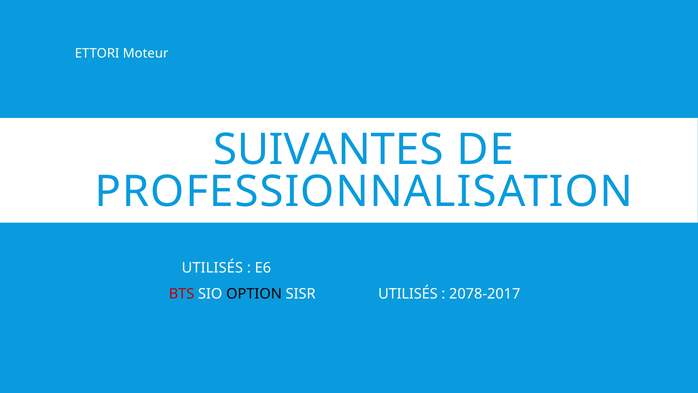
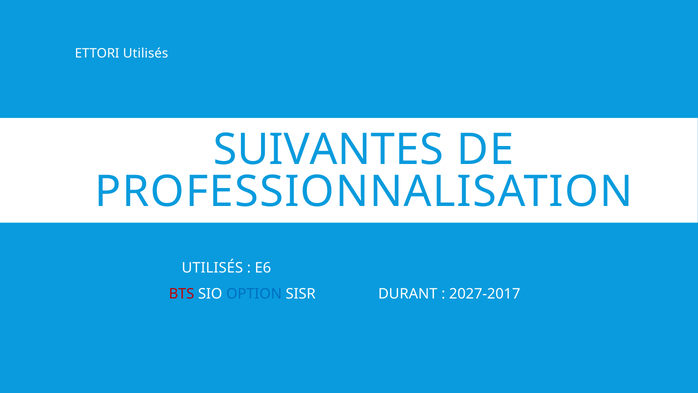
ETTORI Moteur: Moteur -> Utilisés (146, 53)
OPTION colour: black -> blue (254, 294)
SISR UTILISÉS: UTILISÉS -> DURANT (408, 294)
2078-2017: 2078-2017 -> 2027-2017 (485, 294)
